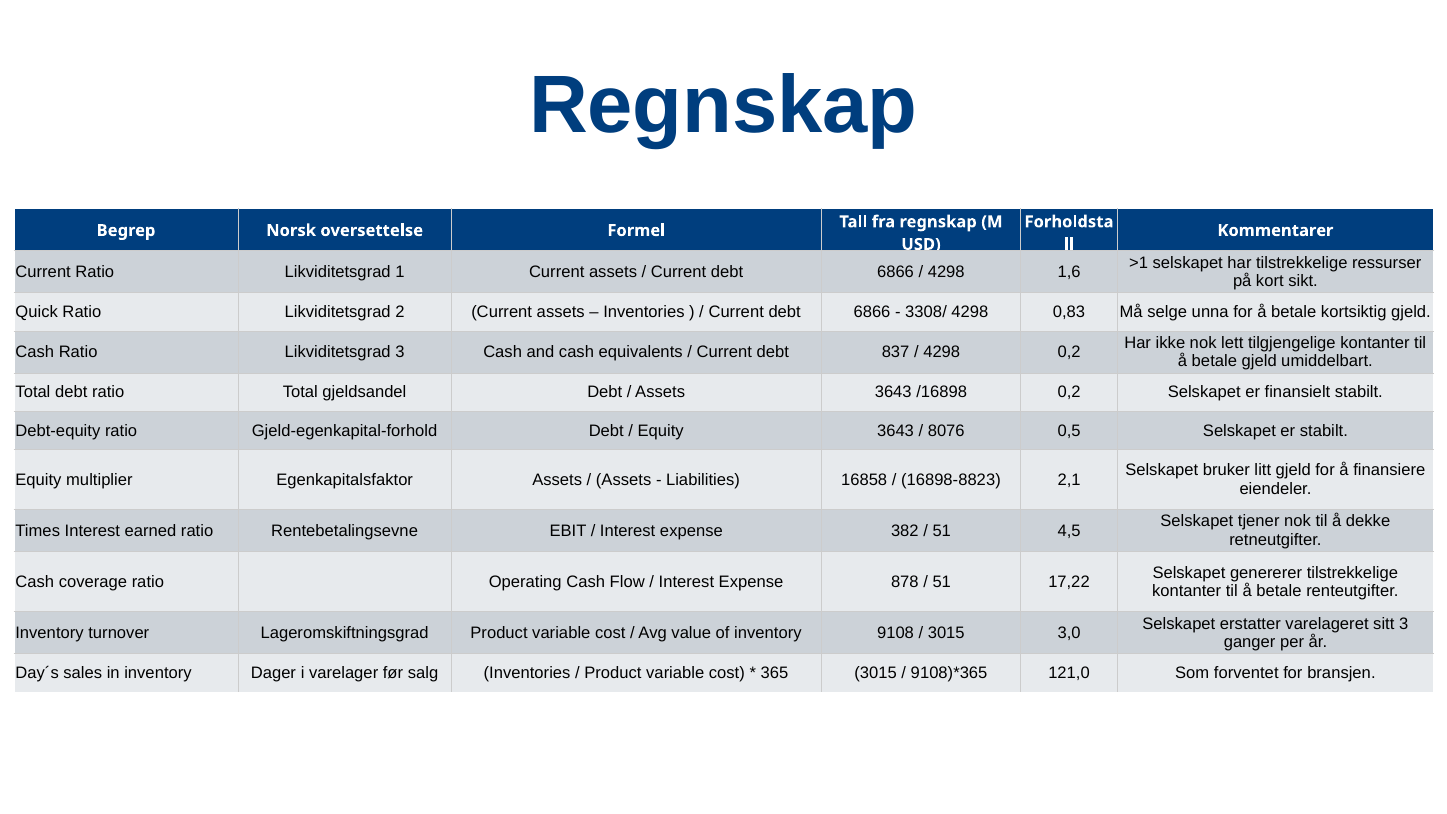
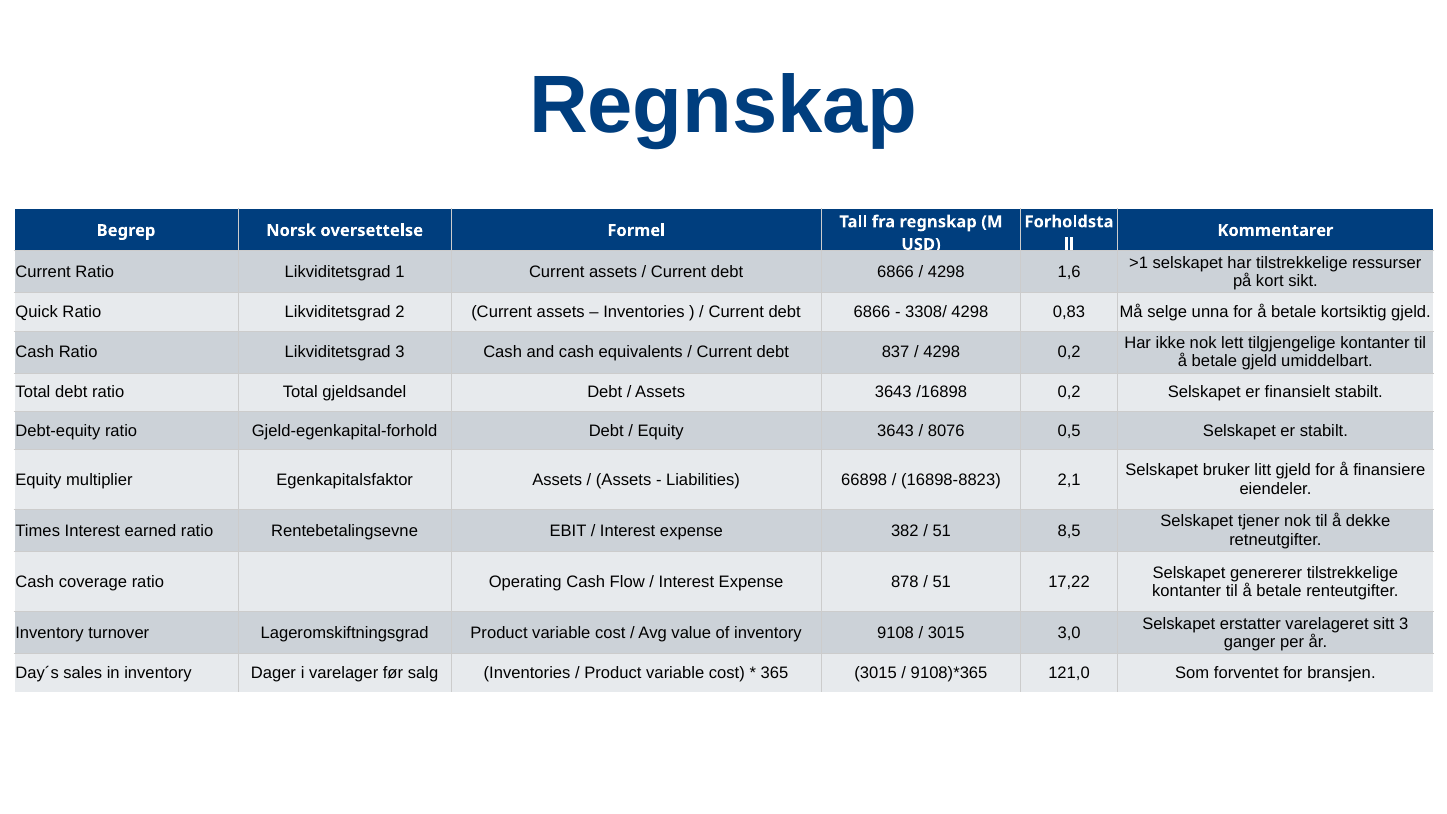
16858: 16858 -> 66898 (864, 480)
4,5: 4,5 -> 8,5 (1069, 531)
